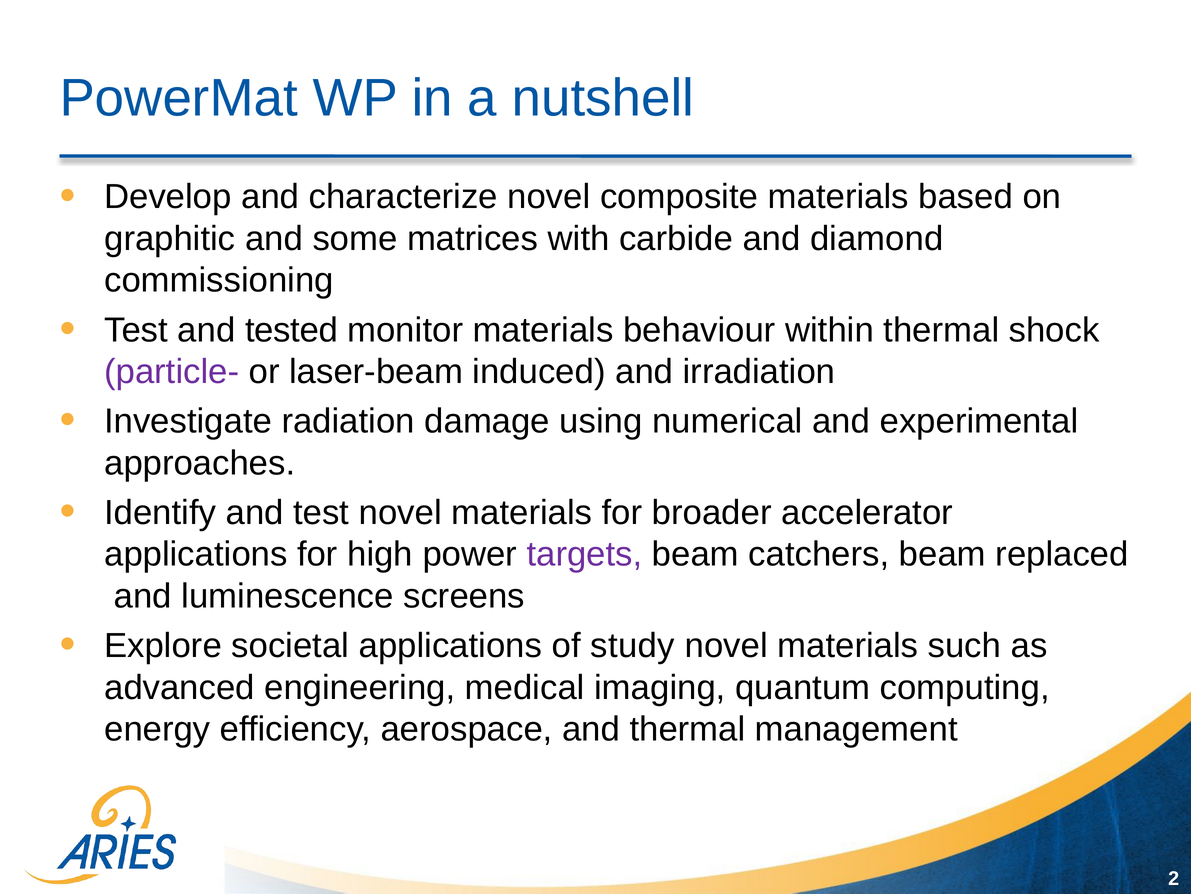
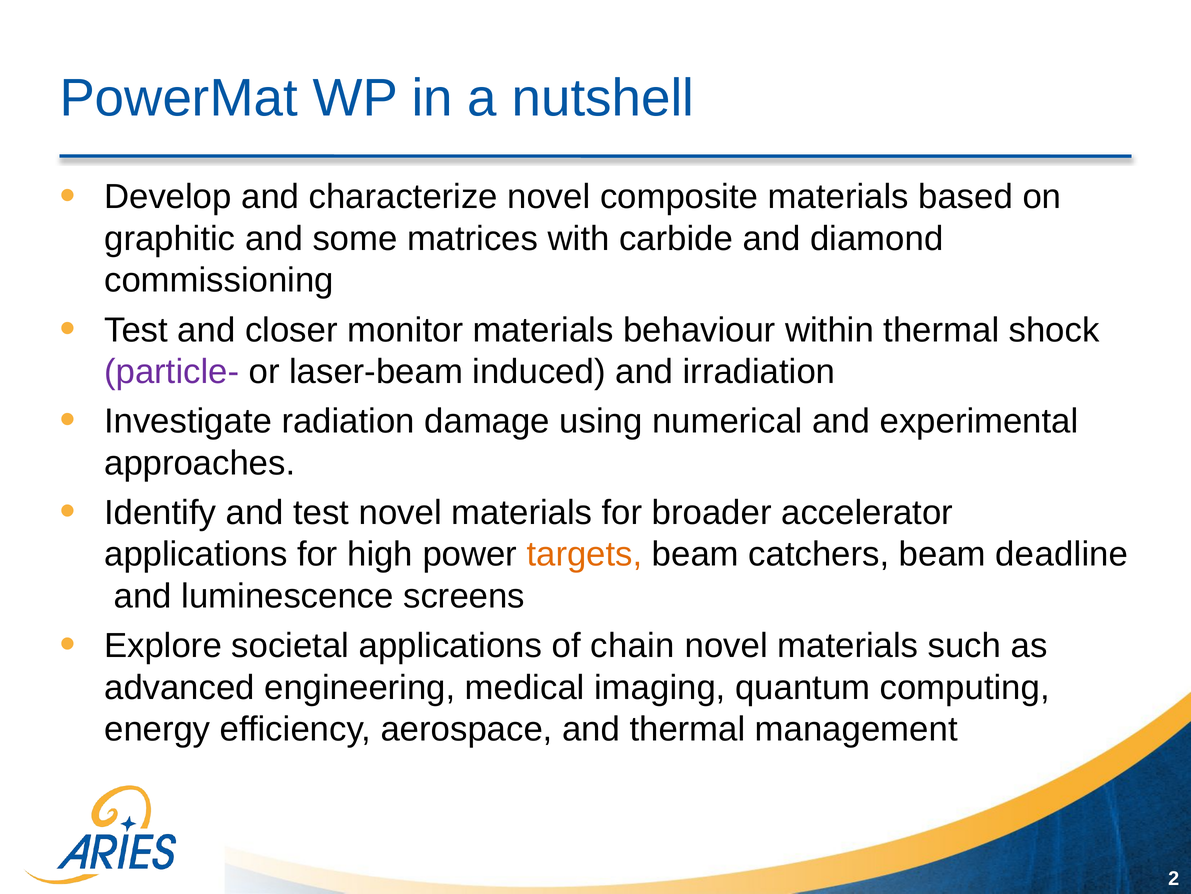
tested: tested -> closer (291, 330)
targets colour: purple -> orange (584, 554)
replaced: replaced -> deadline (1062, 554)
study: study -> chain (633, 645)
